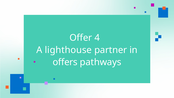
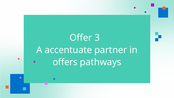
4: 4 -> 3 (97, 38)
lighthouse: lighthouse -> accentuate (68, 50)
